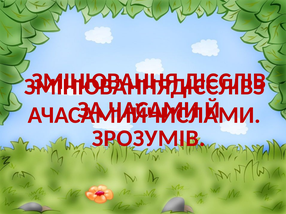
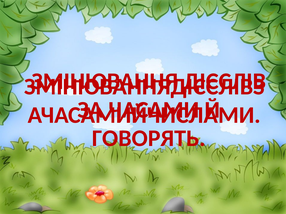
ЗРОЗУМІВ: ЗРОЗУМІВ -> ГОВОРЯТЬ (149, 139)
